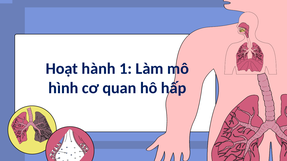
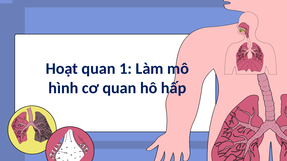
Hoạt hành: hành -> quan (99, 69)
